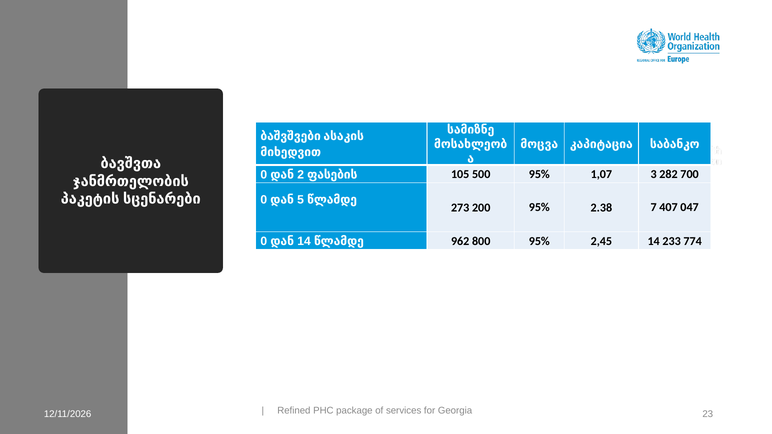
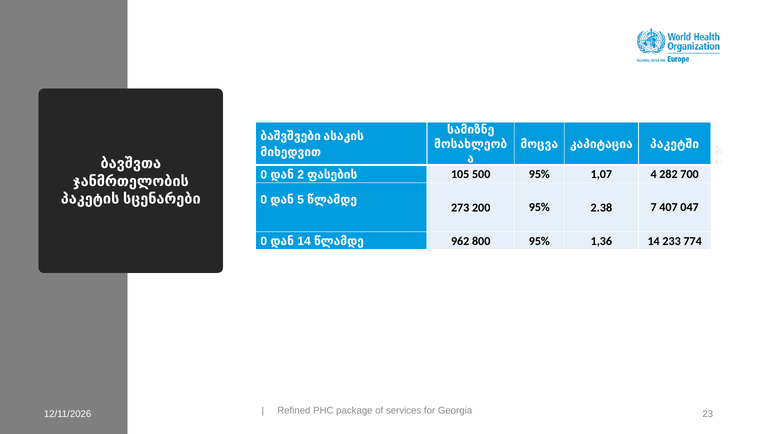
საბანკო: საბანკო -> პაკეტში (675, 144)
3: 3 -> 4 (654, 175)
2,45: 2,45 -> 1,36 (601, 241)
